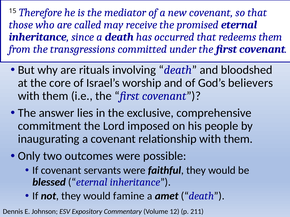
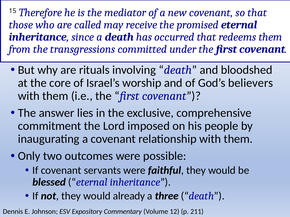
famine: famine -> already (129, 196)
amet: amet -> three (167, 196)
